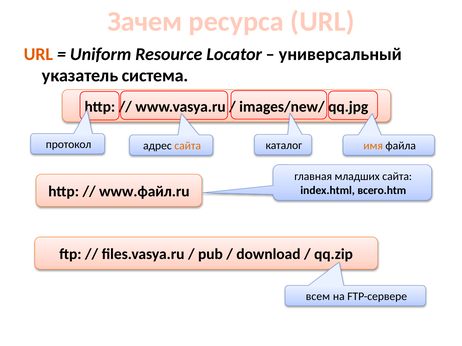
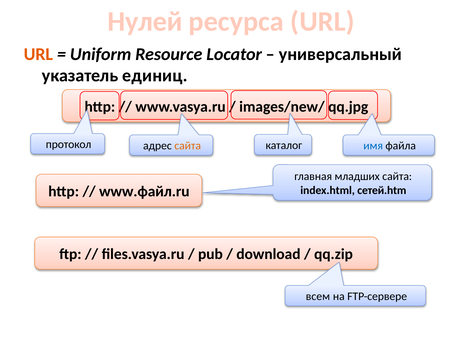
Зачем: Зачем -> Нулей (145, 22)
система: система -> единиц (155, 76)
имя colour: orange -> blue (373, 146)
всего.htm: всего.htm -> сетей.htm (382, 191)
